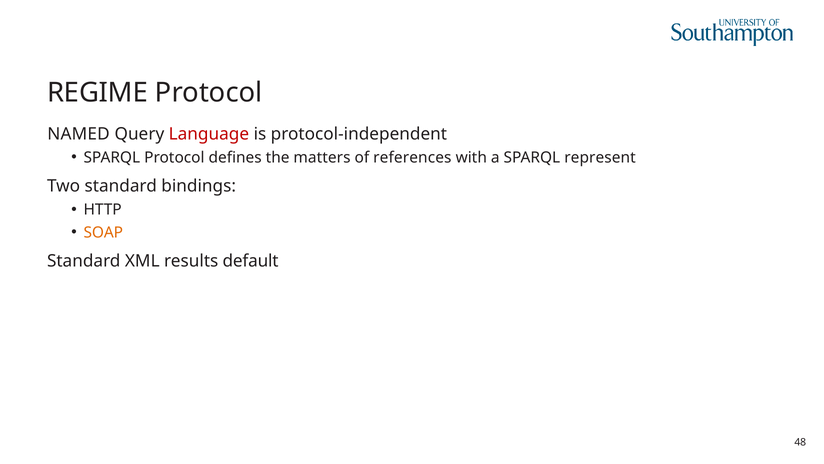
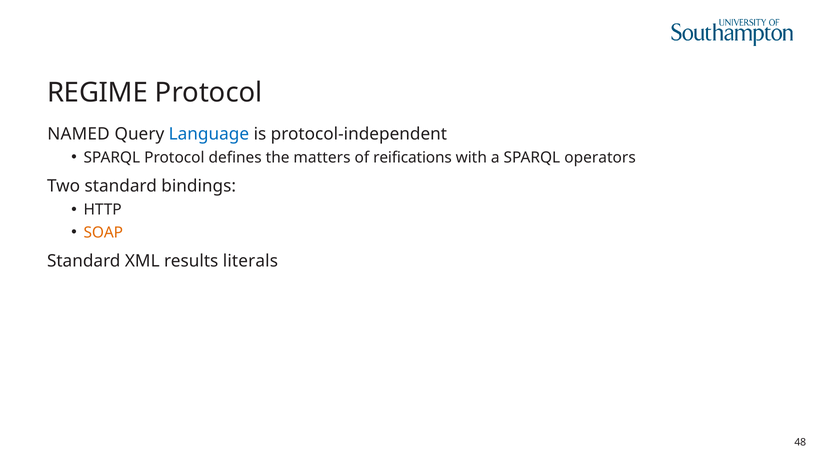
Language colour: red -> blue (209, 134)
references: references -> reifications (413, 158)
represent: represent -> operators (600, 158)
default: default -> literals (250, 261)
